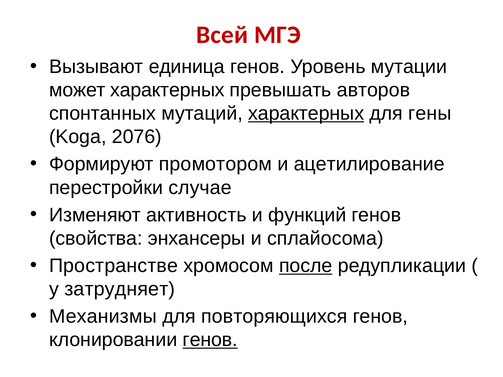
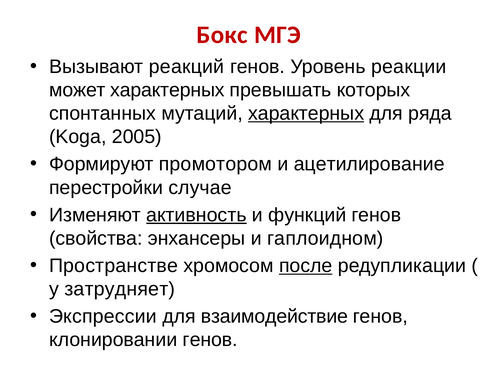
Всей: Всей -> Бокс (222, 35)
единица: единица -> реакций (187, 67)
мутации: мутации -> реакции (409, 67)
авторов: авторов -> которых (374, 90)
гены: гены -> ряда (430, 114)
2076: 2076 -> 2005 (137, 137)
активность underline: none -> present (196, 215)
сплайосома: сплайосома -> гаплоидном (325, 239)
Механизмы: Механизмы -> Экспрессии (103, 317)
повторяющихся: повторяющихся -> взаимодействие (274, 317)
генов underline: present -> none (210, 340)
